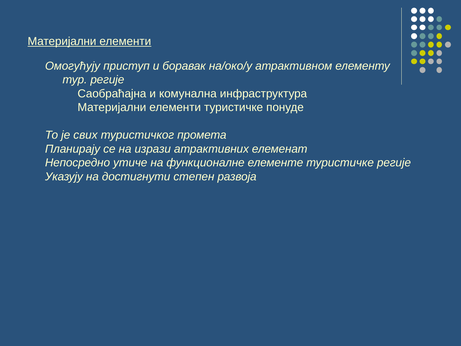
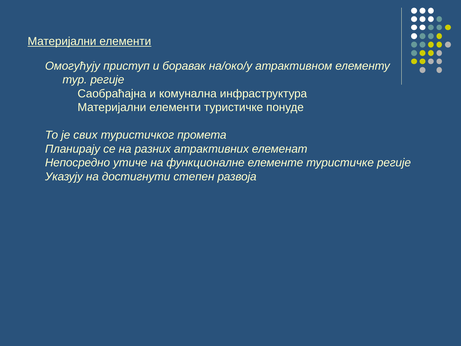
изрази: изрази -> разних (153, 149)
